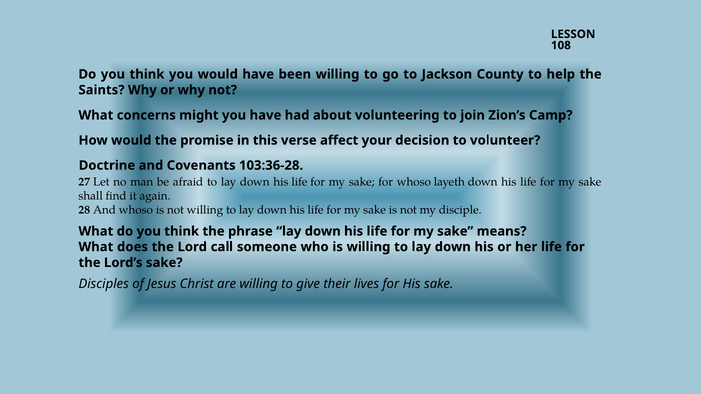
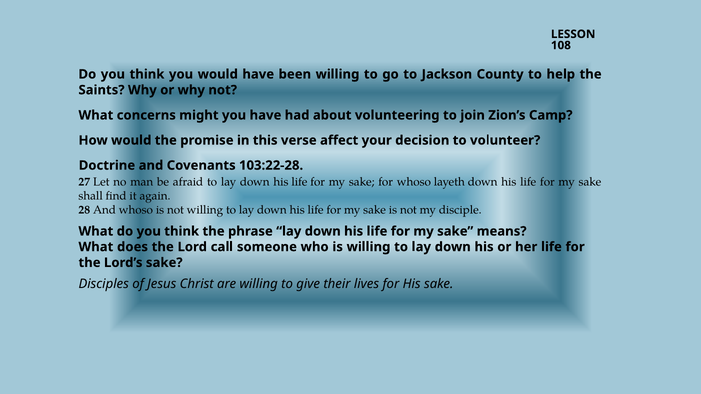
103:36-28: 103:36-28 -> 103:22-28 (271, 166)
